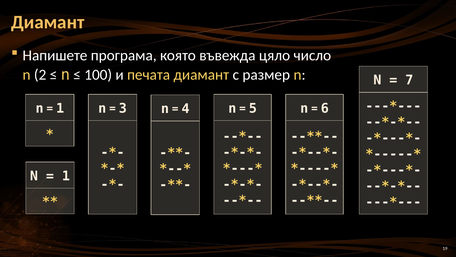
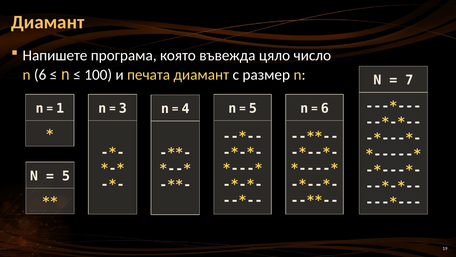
n 2: 2 -> 6 (40, 75)
1: 1 -> 5 (66, 176)
